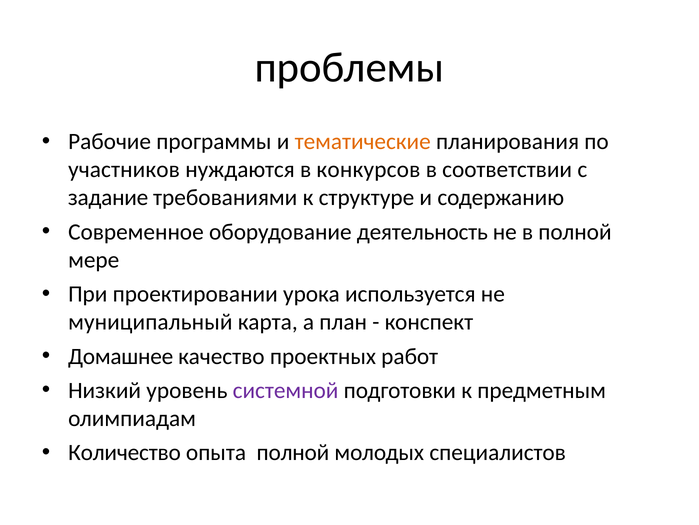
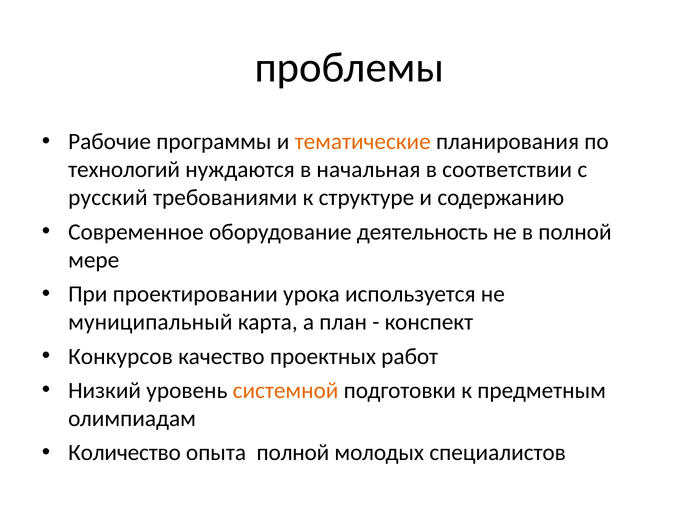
участников: участников -> технологий (124, 169)
конкурсов: конкурсов -> начальная (368, 169)
задание: задание -> русский (108, 197)
Домашнее: Домашнее -> Конкурсов (121, 356)
системной colour: purple -> orange (286, 390)
